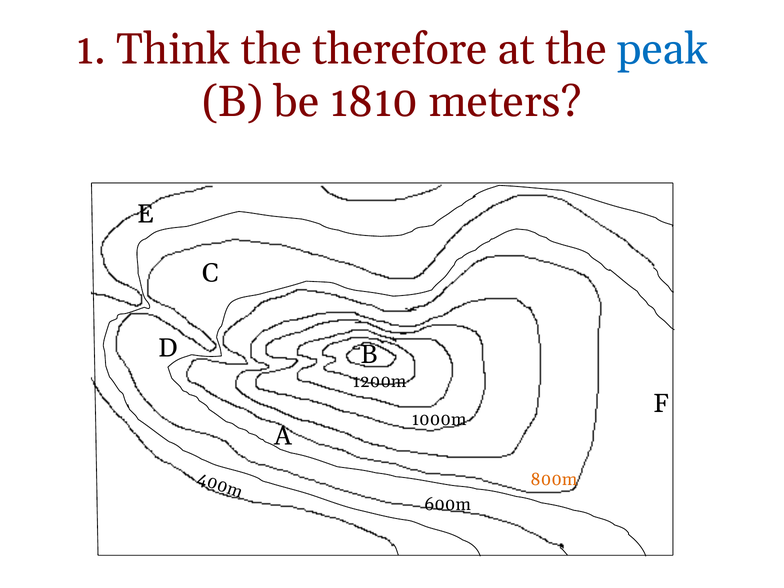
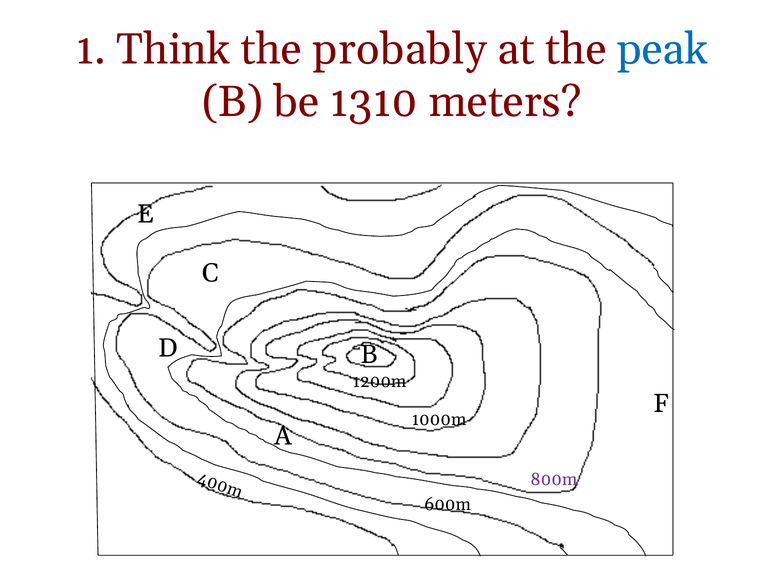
therefore: therefore -> probably (400, 49)
1810: 1810 -> 1310 (374, 102)
800m colour: orange -> purple (554, 479)
